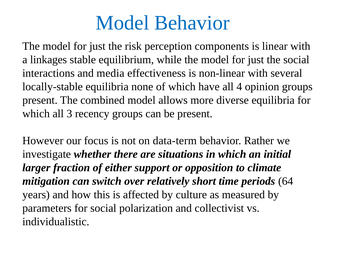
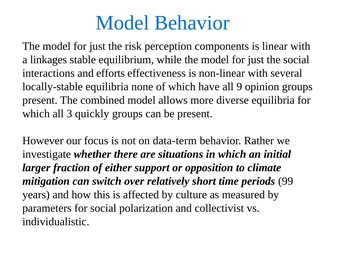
media: media -> efforts (111, 73)
4: 4 -> 9 (239, 87)
recency: recency -> quickly (92, 114)
64: 64 -> 99 (286, 181)
